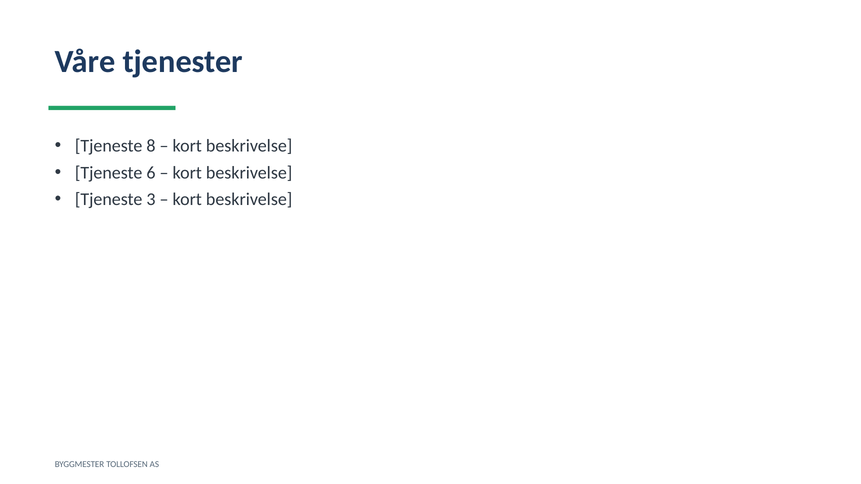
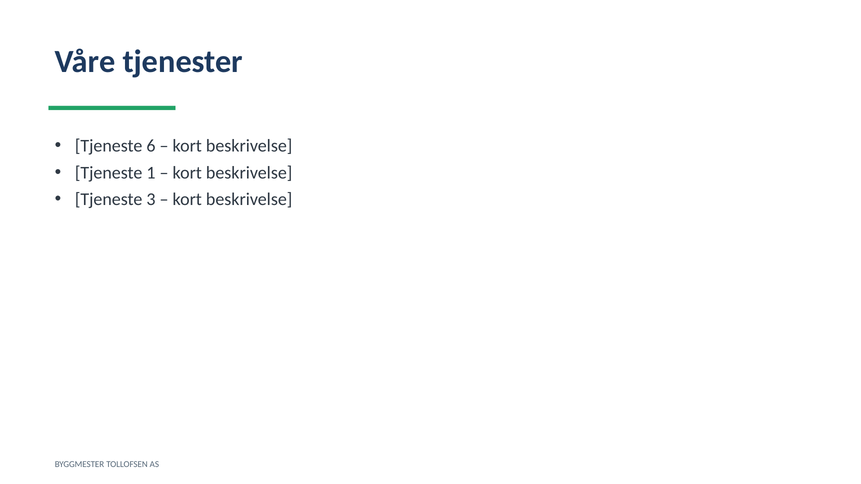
8: 8 -> 6 (151, 146)
6: 6 -> 1 (151, 173)
